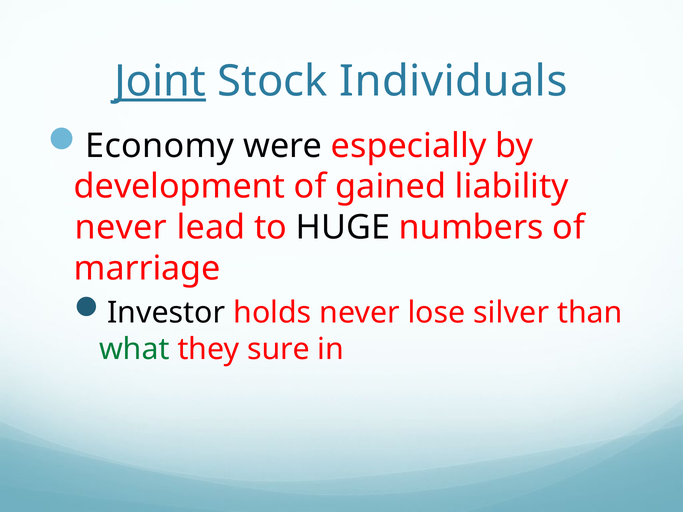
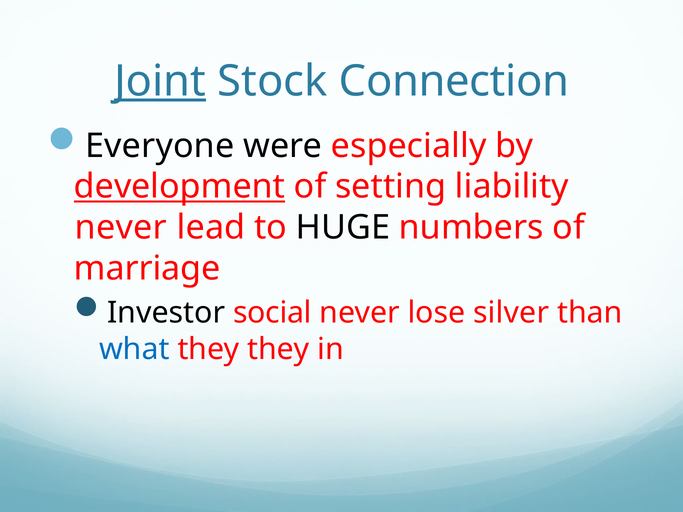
Individuals: Individuals -> Connection (454, 81)
Economy: Economy -> Everyone (160, 146)
development underline: none -> present (180, 187)
gained: gained -> setting (391, 187)
holds: holds -> social (272, 313)
what colour: green -> blue (134, 349)
they sure: sure -> they (278, 349)
